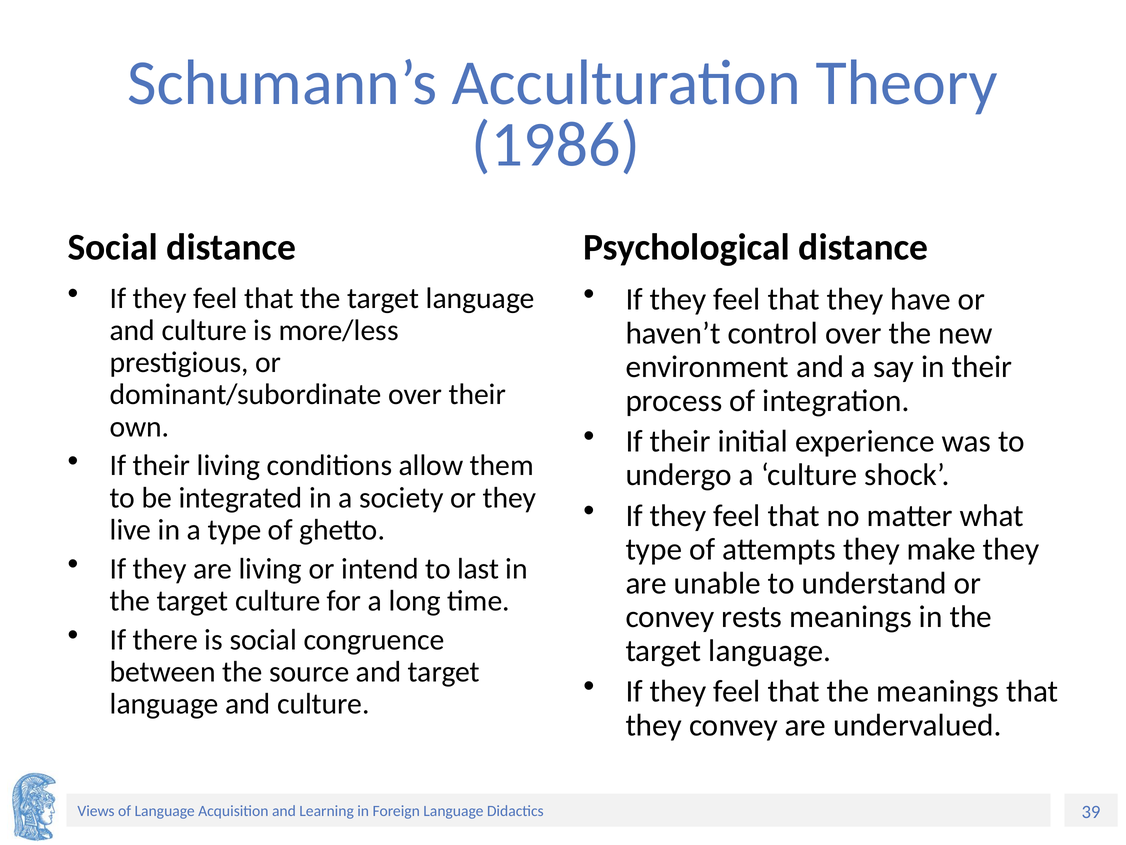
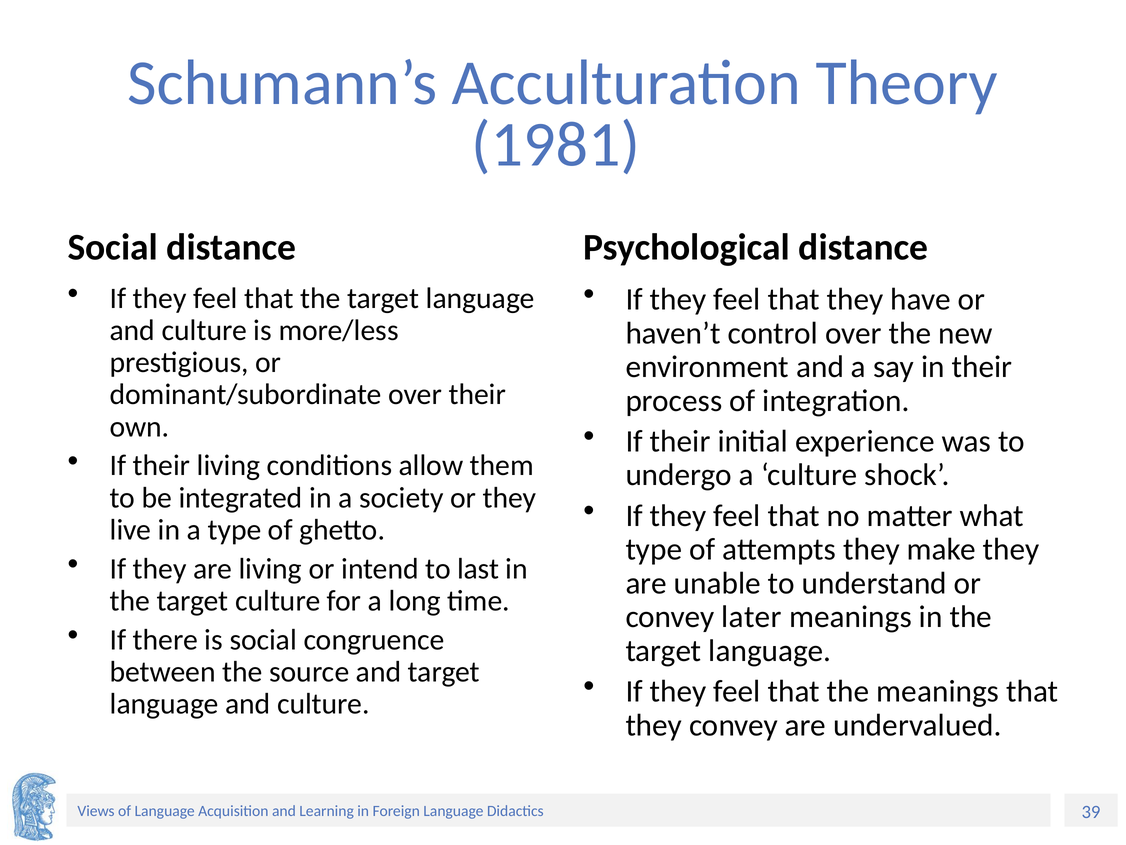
1986: 1986 -> 1981 (556, 145)
rests: rests -> later (752, 617)
